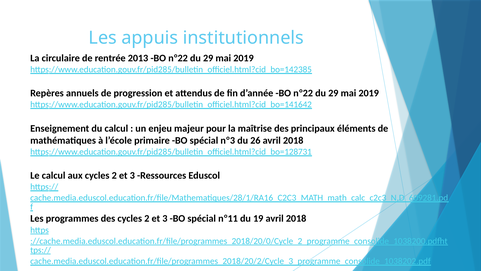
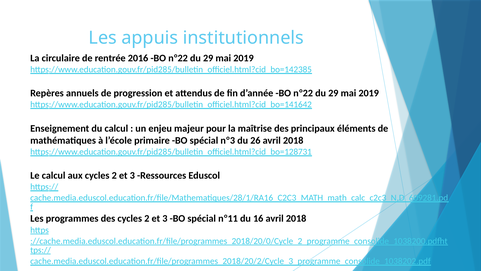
2013: 2013 -> 2016 (138, 58)
19: 19 -> 16 (258, 218)
